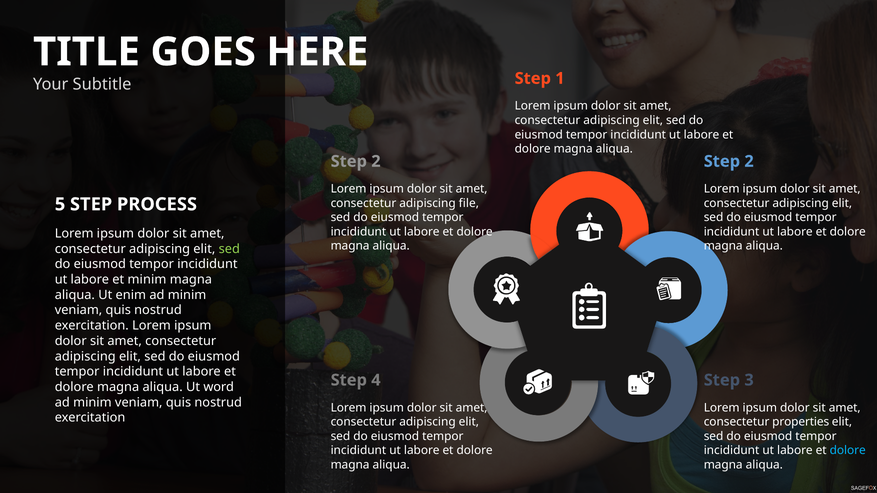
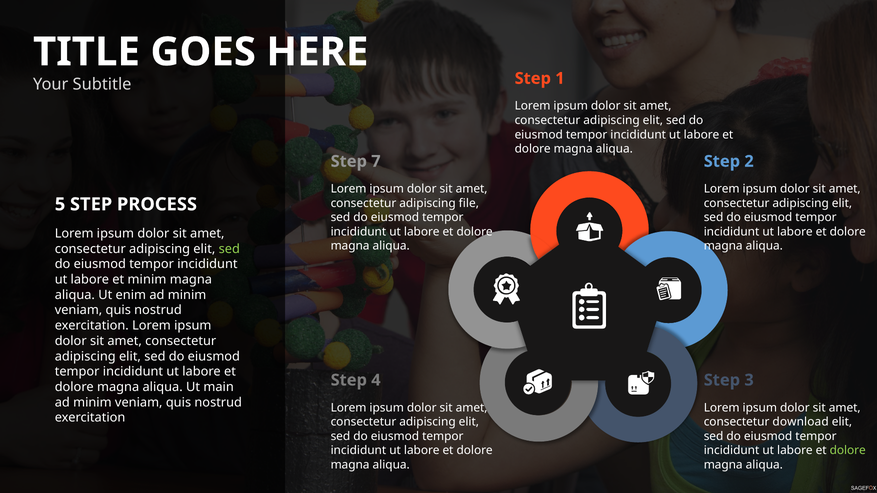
2: 2 -> 7 (376, 161)
word: word -> main (219, 387)
properties: properties -> download (801, 422)
dolore colour: light blue -> light green (848, 451)
